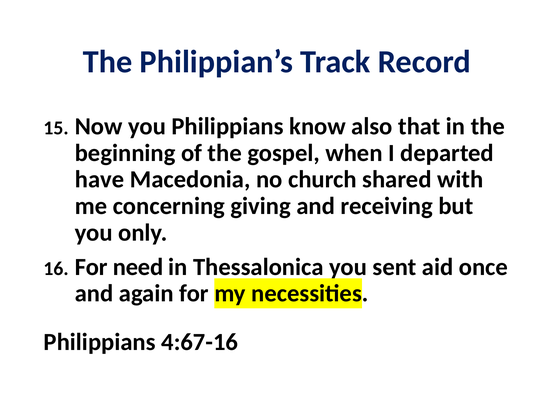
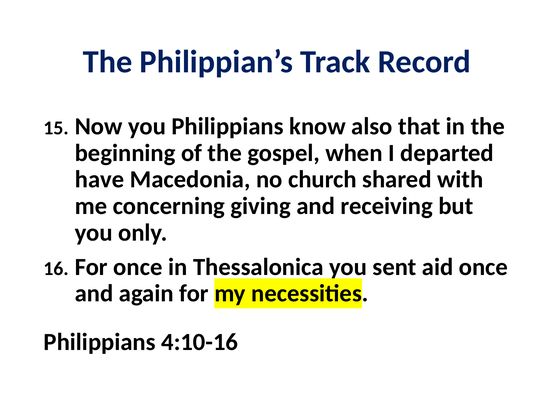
For need: need -> once (138, 267)
4:67-16: 4:67-16 -> 4:10-16 (200, 343)
